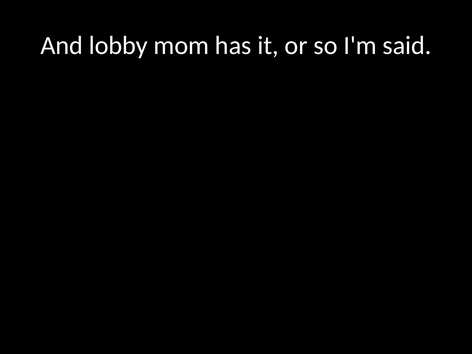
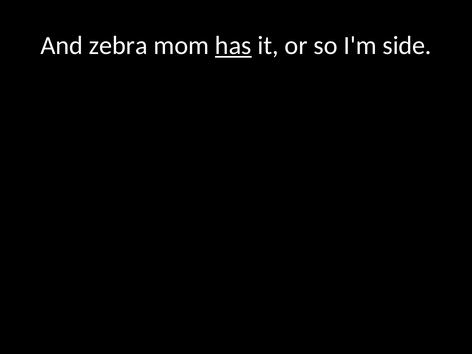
lobby: lobby -> zebra (118, 45)
has underline: none -> present (233, 45)
said: said -> side (407, 45)
